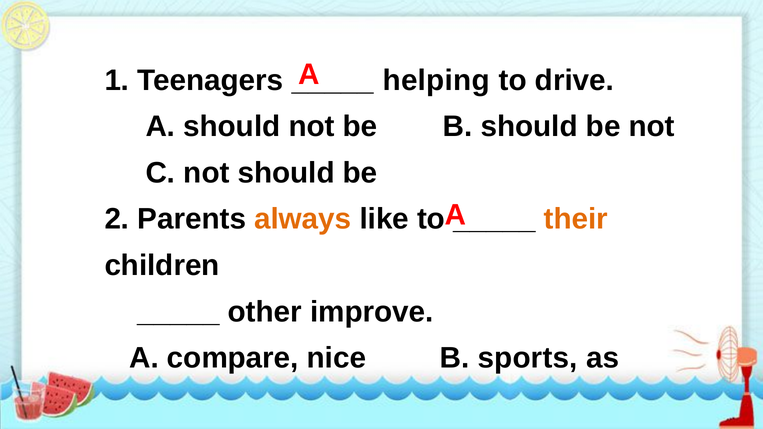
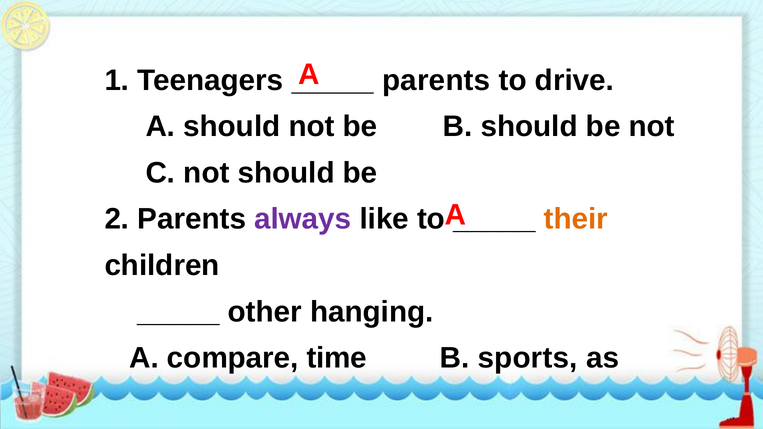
helping: helping -> parents (436, 80)
always colour: orange -> purple (303, 219)
improve: improve -> hanging (372, 312)
nice: nice -> time (337, 358)
